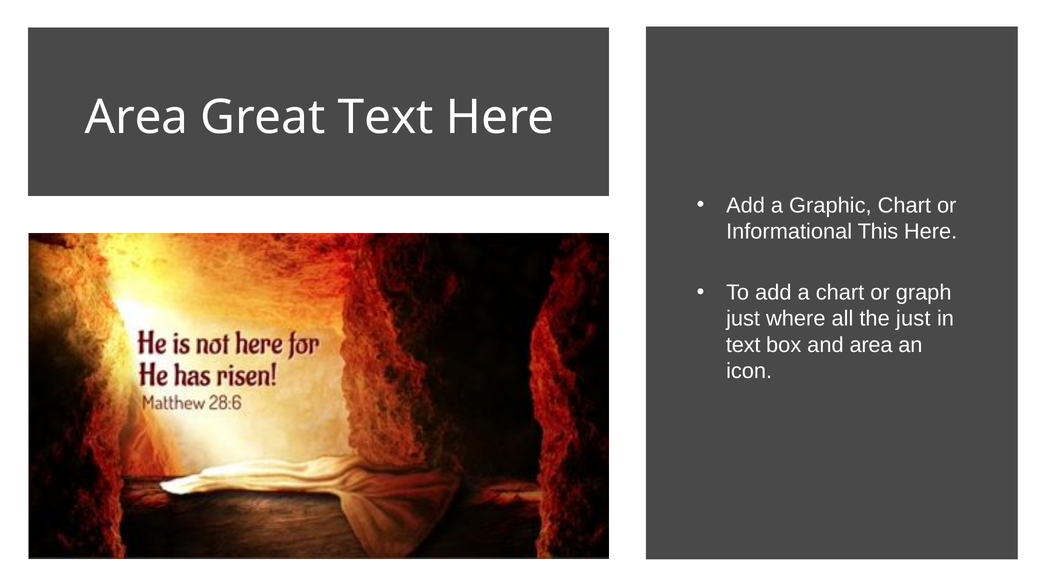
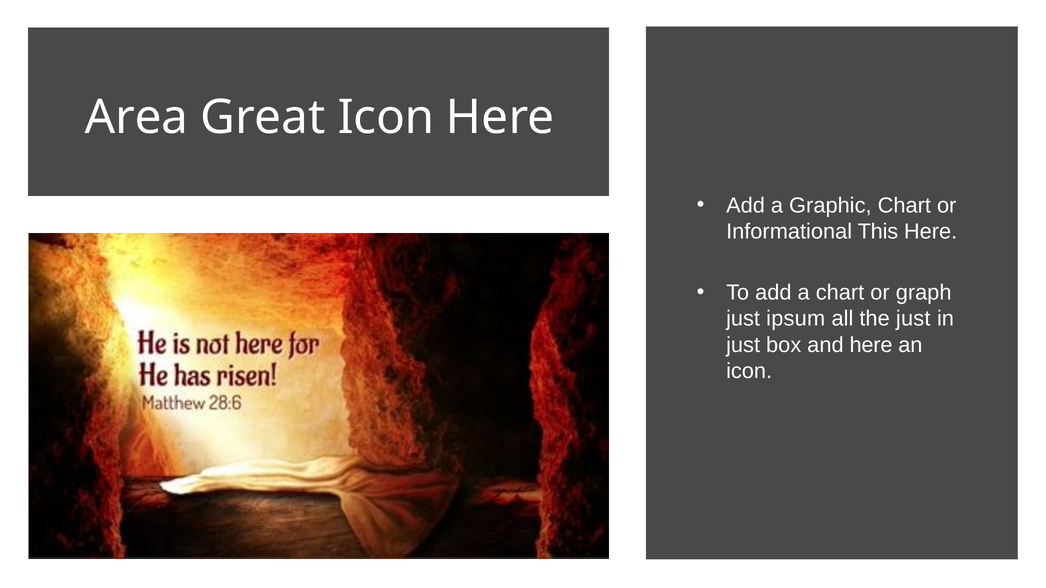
Great Text: Text -> Icon (386, 117)
where: where -> ipsum (796, 319)
text: text -> just (743, 345)
and area: area -> here (871, 345)
